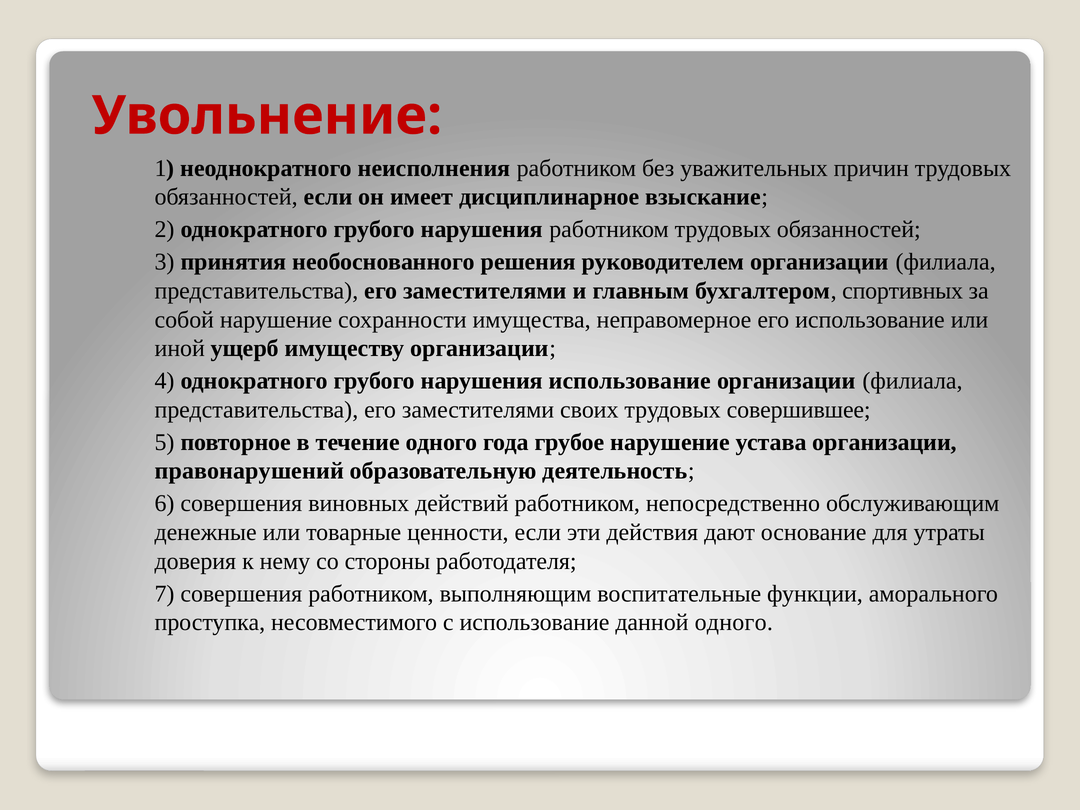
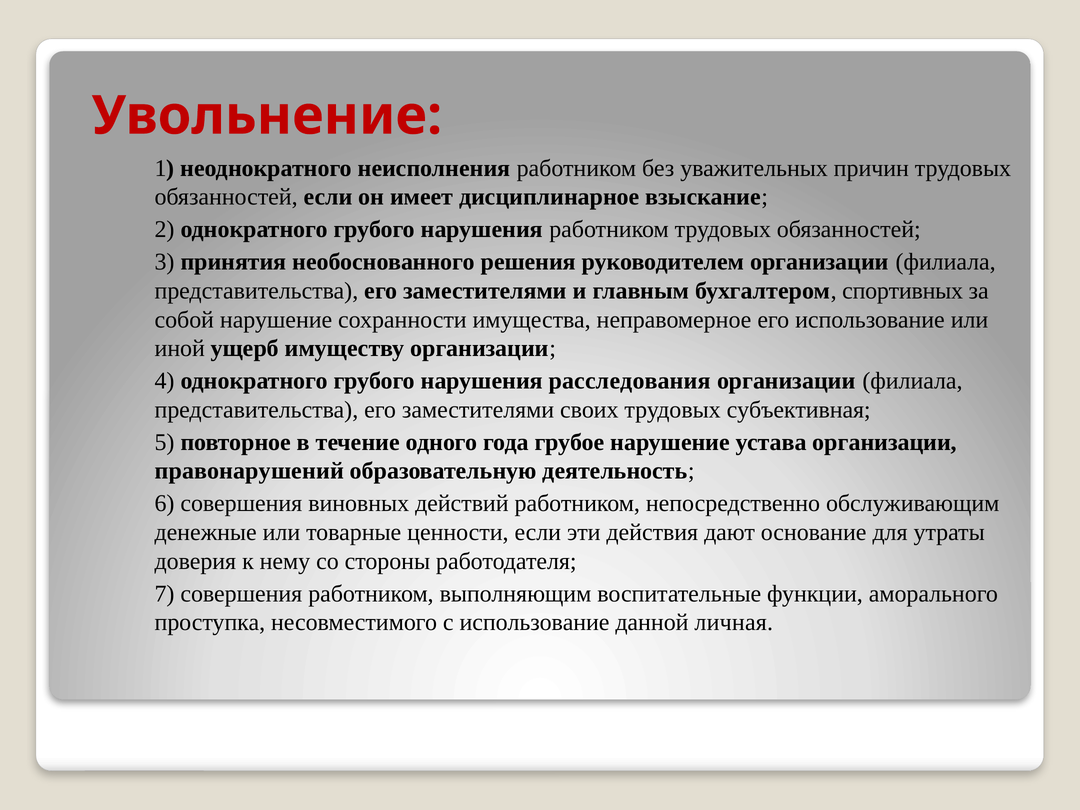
нарушения использование: использование -> расследования (630, 381)
совершившее: совершившее -> субъективная (799, 410)
данной одного: одного -> личная (734, 622)
